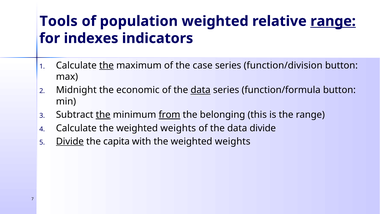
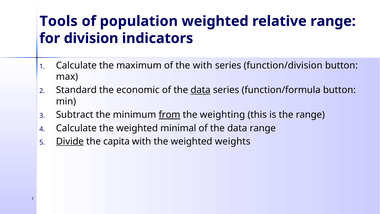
range underline: present -> none (333, 21)
indexes: indexes -> division (91, 38)
the underline: present -> none (106, 65)
the case: case -> with (203, 65)
Midnight: Midnight -> Standard (76, 90)
the underline: present -> none (103, 115)
belonging: belonging -> weighting (222, 115)
Calculate the weighted weights: weights -> minimal (178, 128)
data divide: divide -> range (263, 128)
